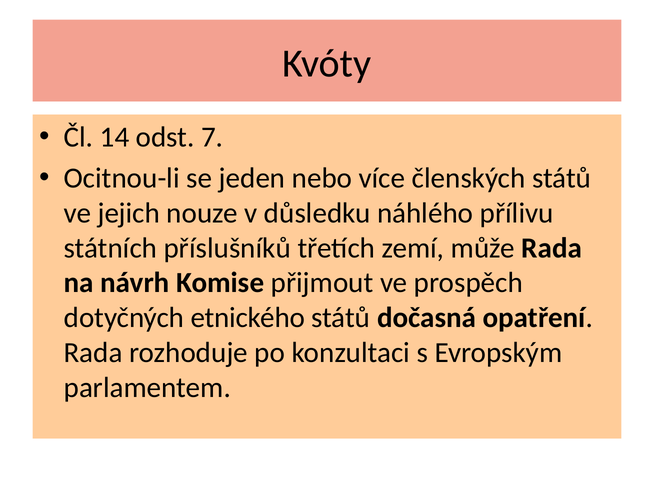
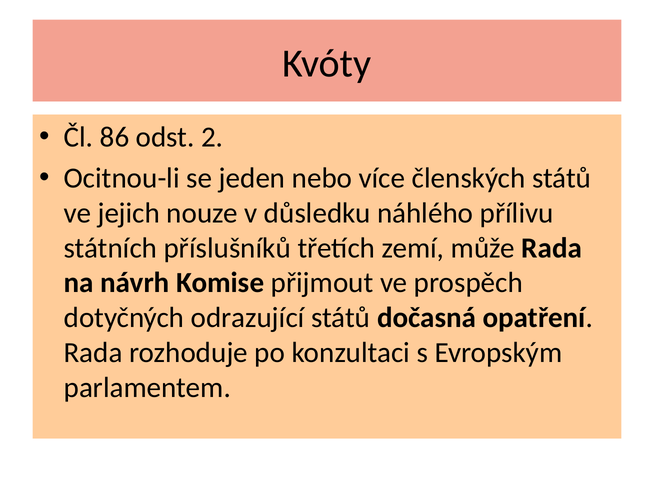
14: 14 -> 86 (115, 137)
7: 7 -> 2 (212, 137)
etnického: etnického -> odrazující (248, 317)
